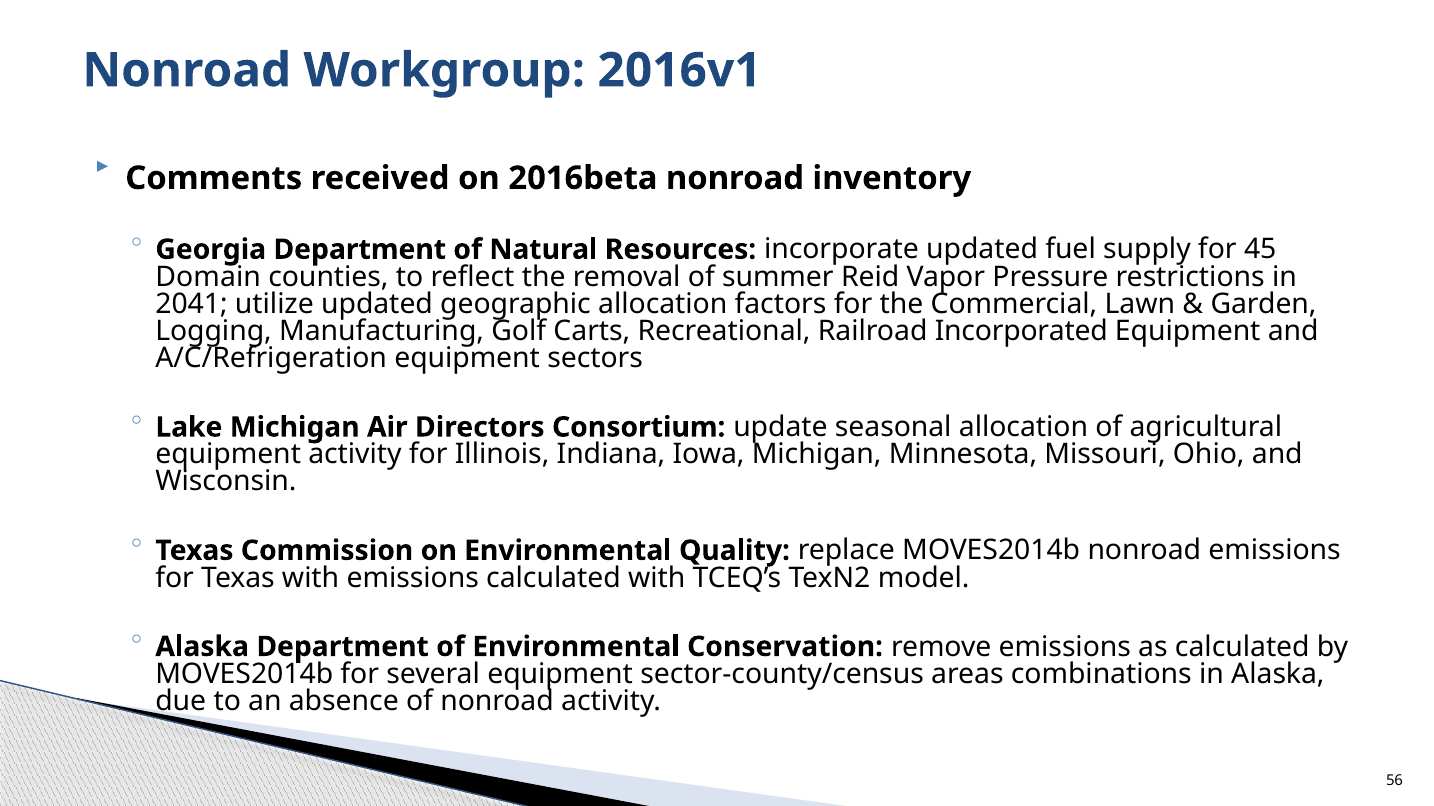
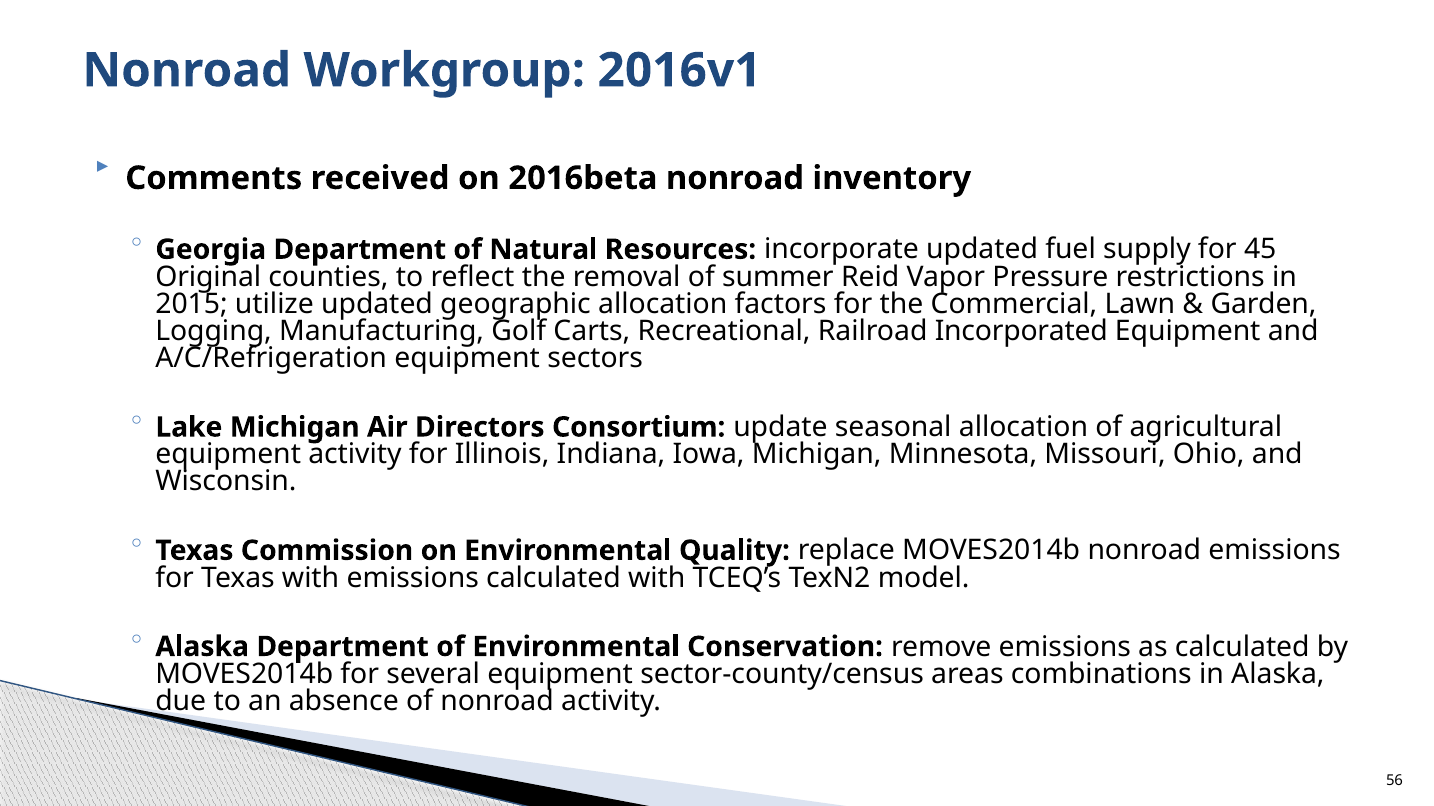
Domain: Domain -> Original (208, 277)
2041: 2041 -> 2015 (191, 304)
